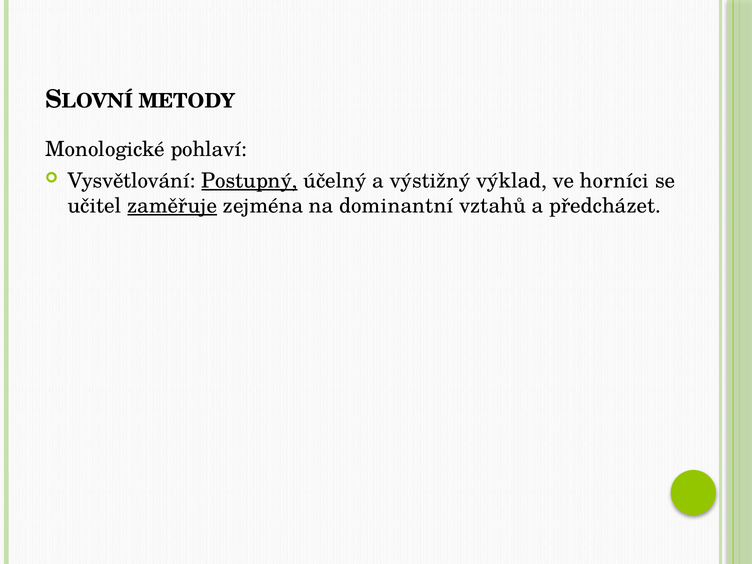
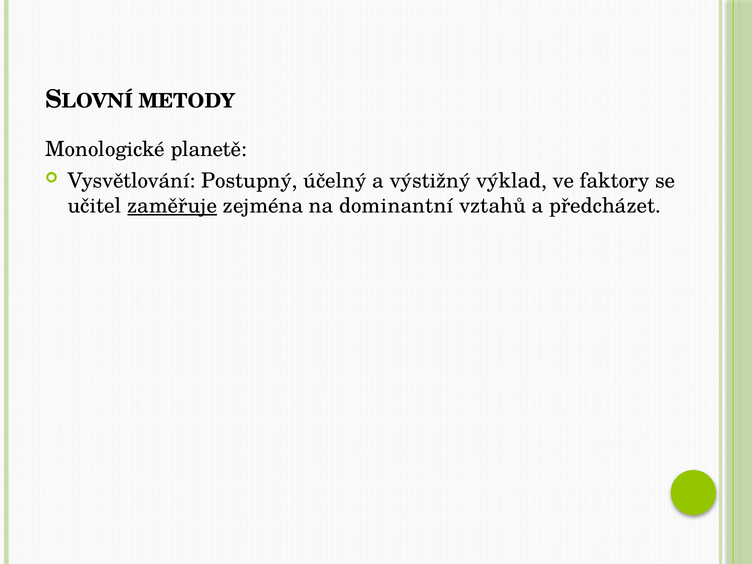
pohlaví: pohlaví -> planetě (209, 149)
Postupný underline: present -> none (250, 181)
horníci: horníci -> faktory (615, 181)
